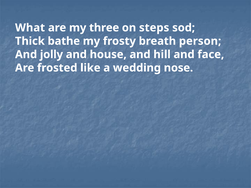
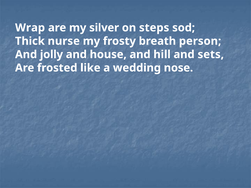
What: What -> Wrap (30, 28)
three: three -> silver (104, 28)
bathe: bathe -> nurse (64, 41)
face: face -> sets (211, 55)
